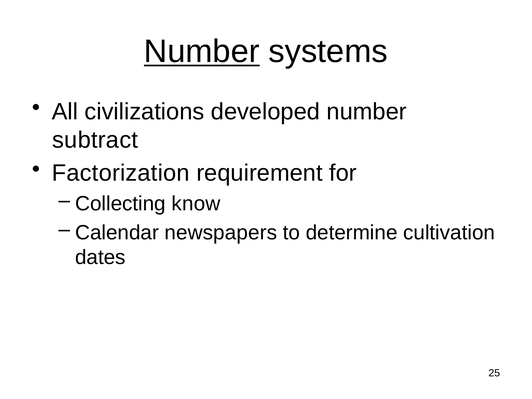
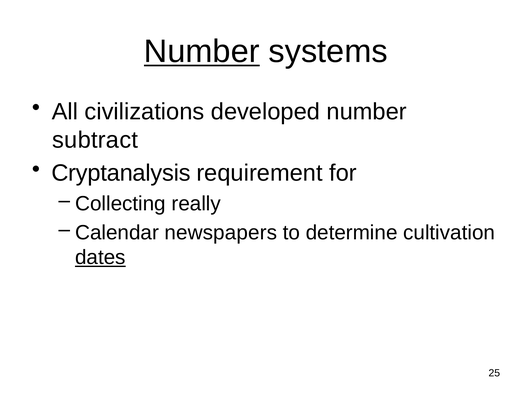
Factorization: Factorization -> Cryptanalysis (121, 173)
know: know -> really (196, 204)
dates underline: none -> present (100, 257)
